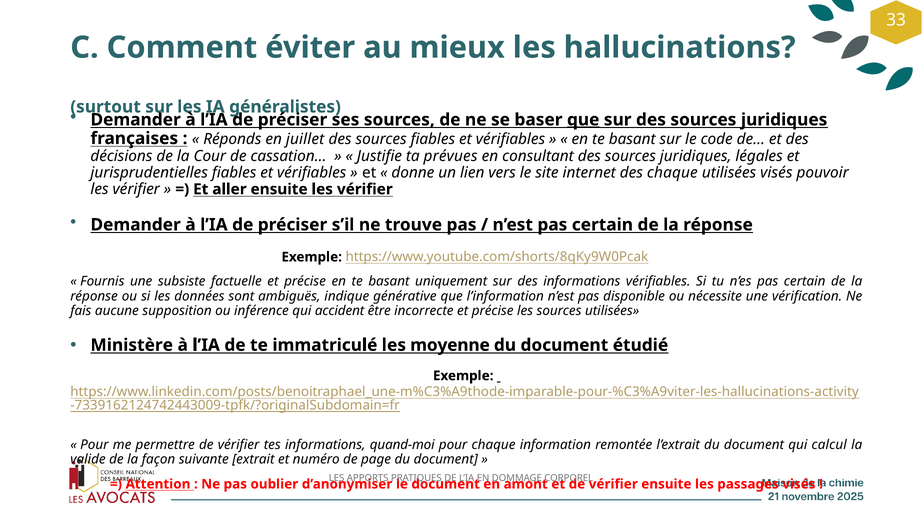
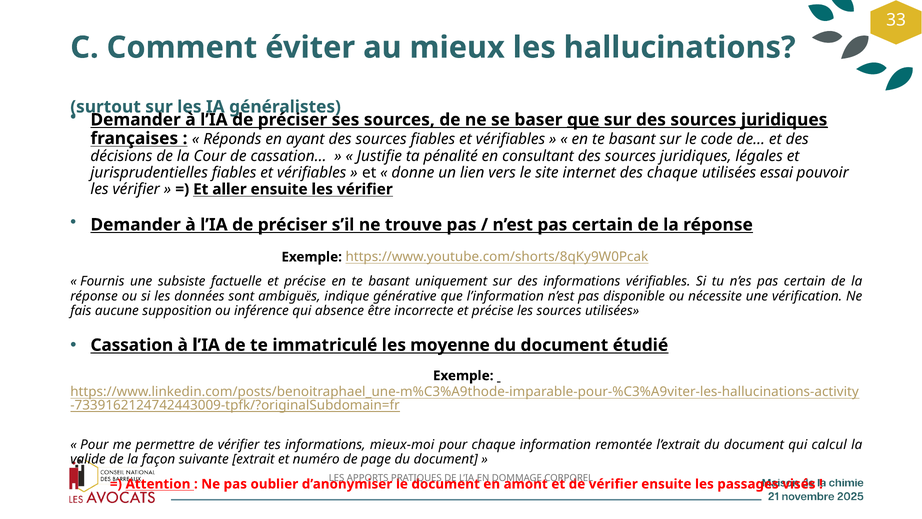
juridiques underline: none -> present (784, 120)
juillet: juillet -> ayant (305, 139)
prévues: prévues -> pénalité (451, 156)
utilisées visés: visés -> essai (776, 173)
accident: accident -> absence (340, 310)
Ministère: Ministère -> Cassation (132, 345)
quand-moi: quand-moi -> mieux-moi (402, 444)
